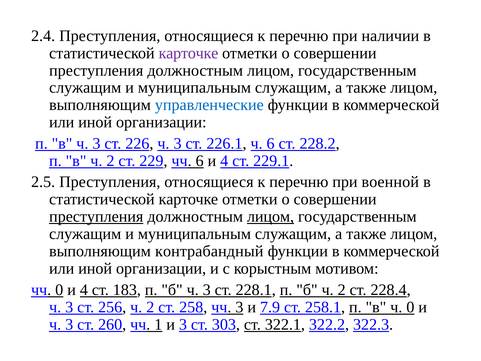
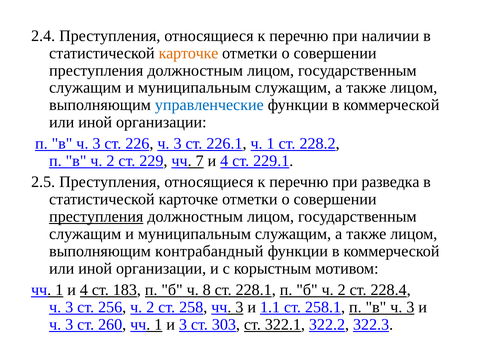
карточке colour: purple -> orange (188, 53)
ч 6: 6 -> 1 (271, 143)
чч 6: 6 -> 7 (200, 161)
военной: военной -> разведка (390, 182)
лицом underline: present -> none (271, 216)
0: 0 -> 1 (59, 290)
б ч 3: 3 -> 8 (207, 290)
7.9: 7.9 -> 1.1 (270, 307)
0: 0 -> 3 (410, 307)
